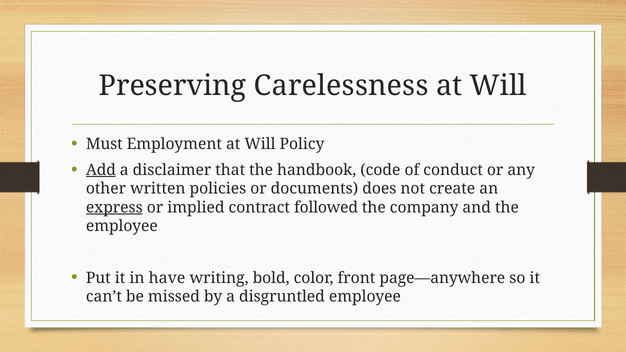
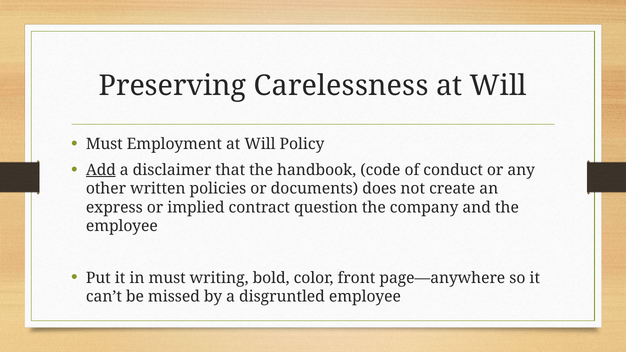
express underline: present -> none (114, 208)
followed: followed -> question (326, 208)
in have: have -> must (167, 278)
